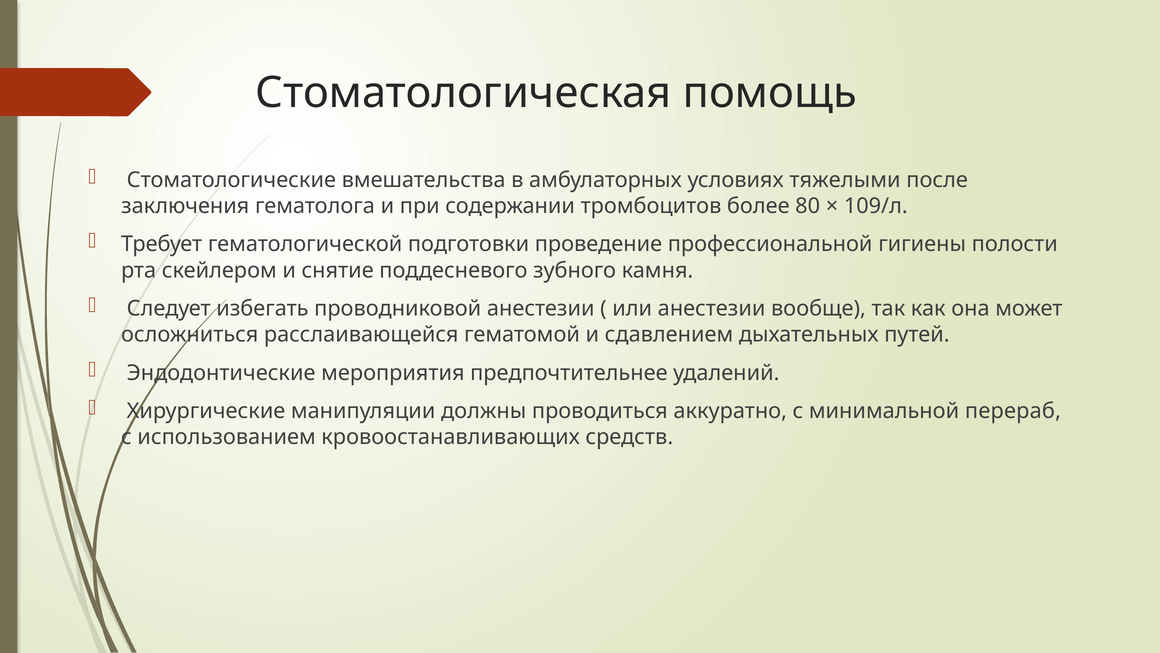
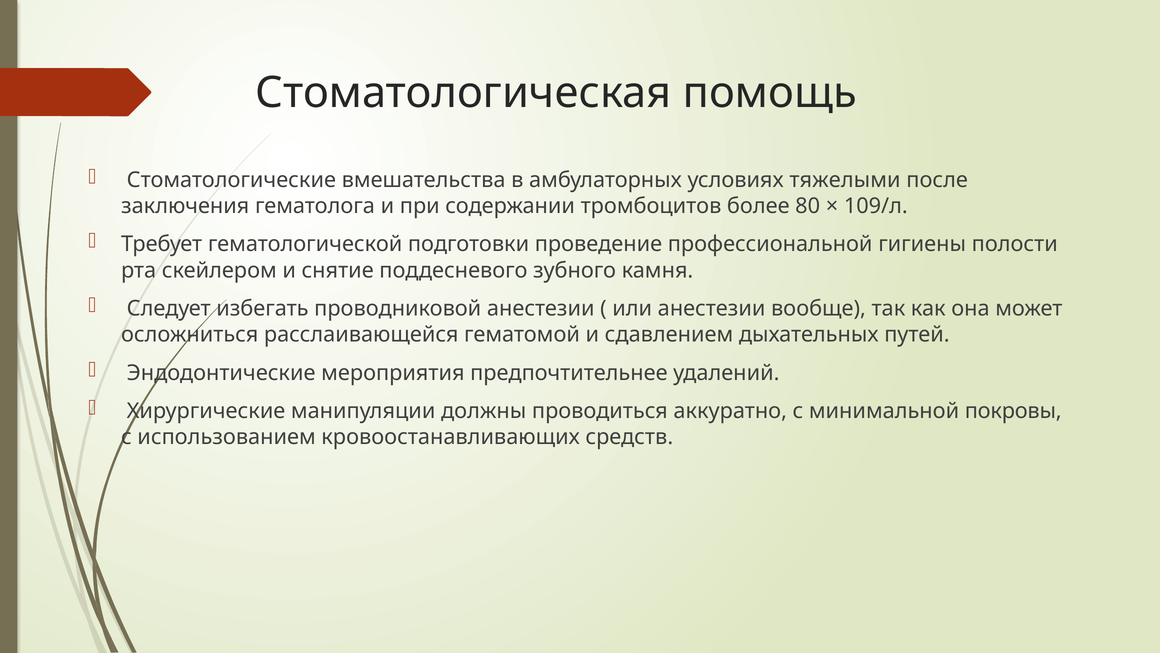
перераб: перераб -> покровы (1013, 411)
